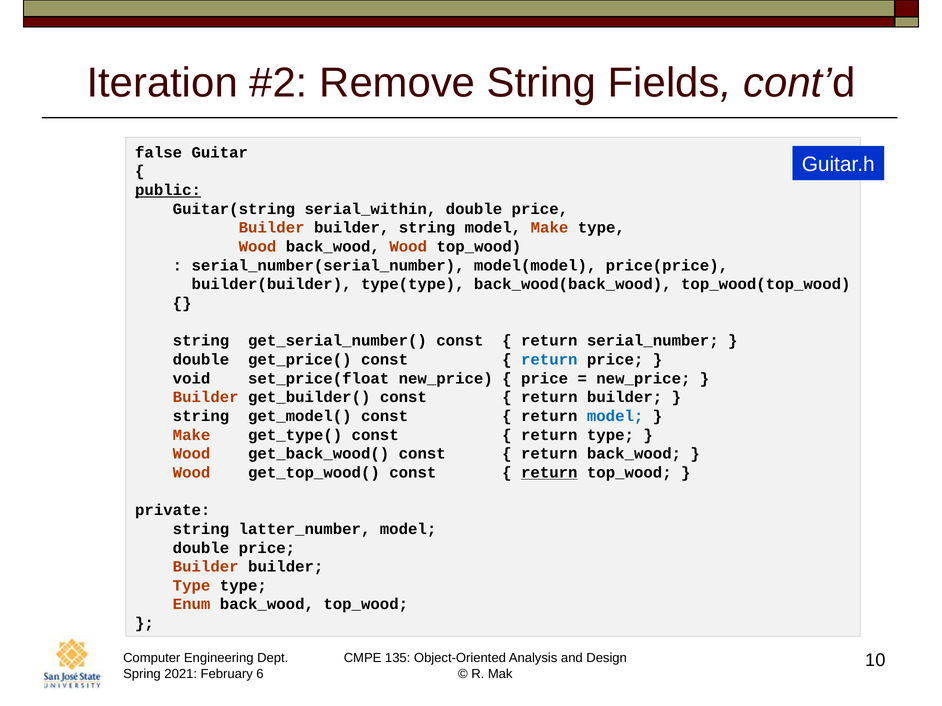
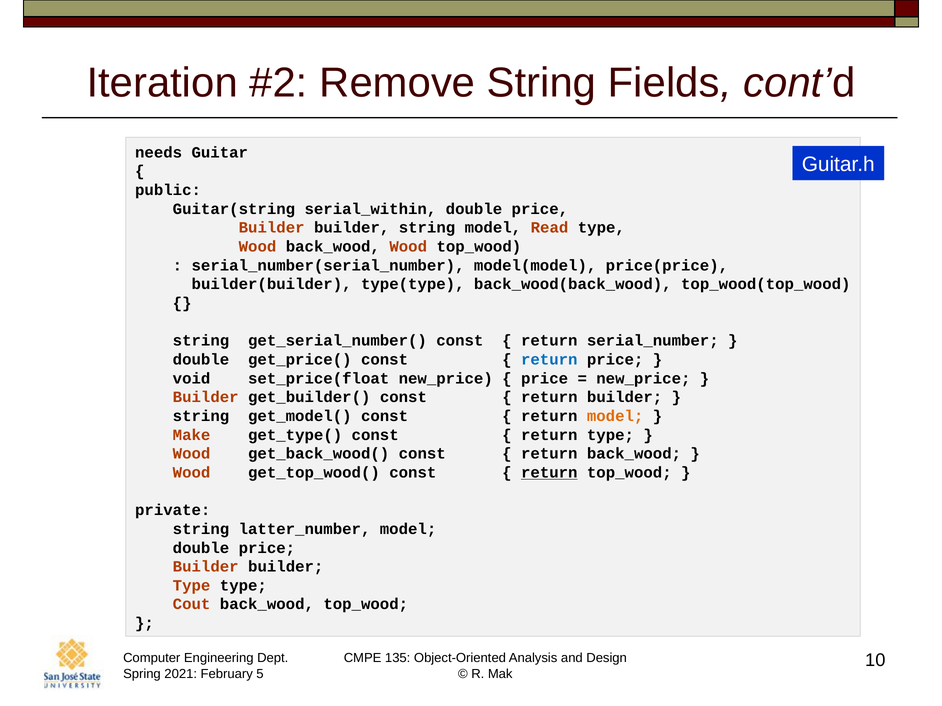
false: false -> needs (159, 153)
public underline: present -> none (168, 190)
model Make: Make -> Read (550, 228)
model colour: blue -> orange (615, 416)
Enum: Enum -> Cout (192, 605)
6: 6 -> 5 (260, 674)
